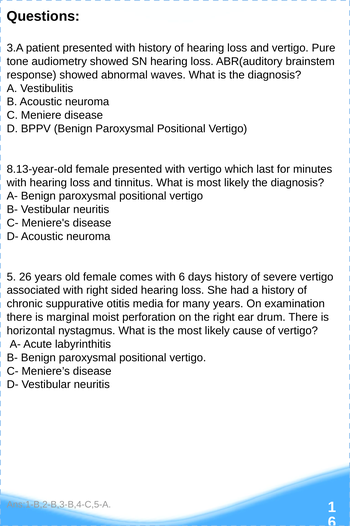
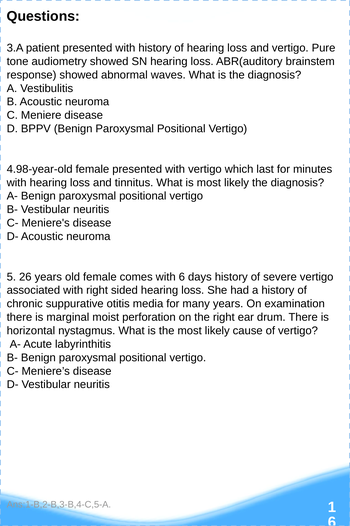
8.13-year-old: 8.13-year-old -> 4.98-year-old (40, 169)
